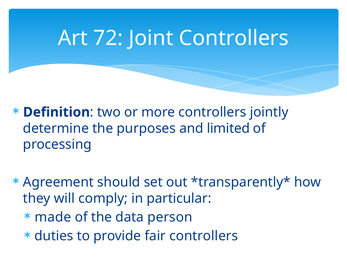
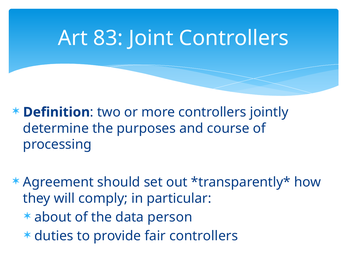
72: 72 -> 83 (108, 38)
limited: limited -> course (228, 128)
made: made -> about (53, 217)
